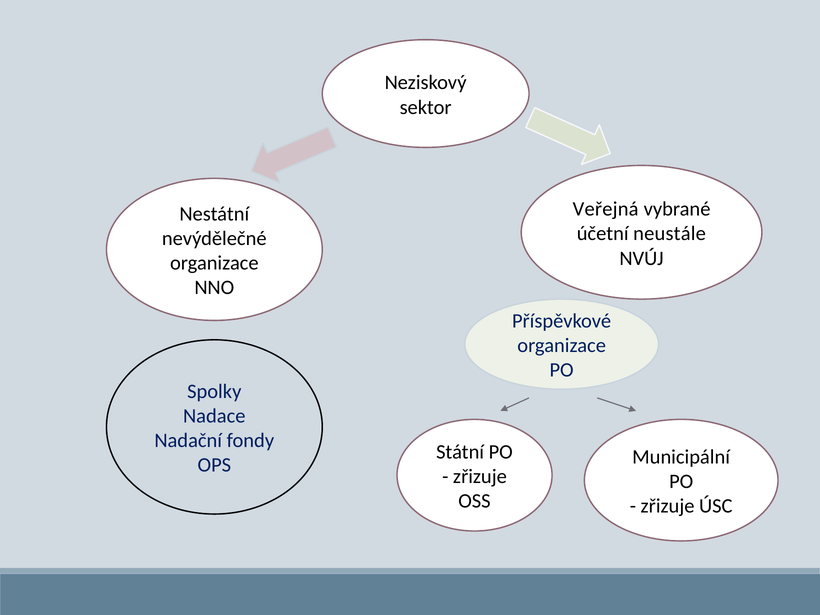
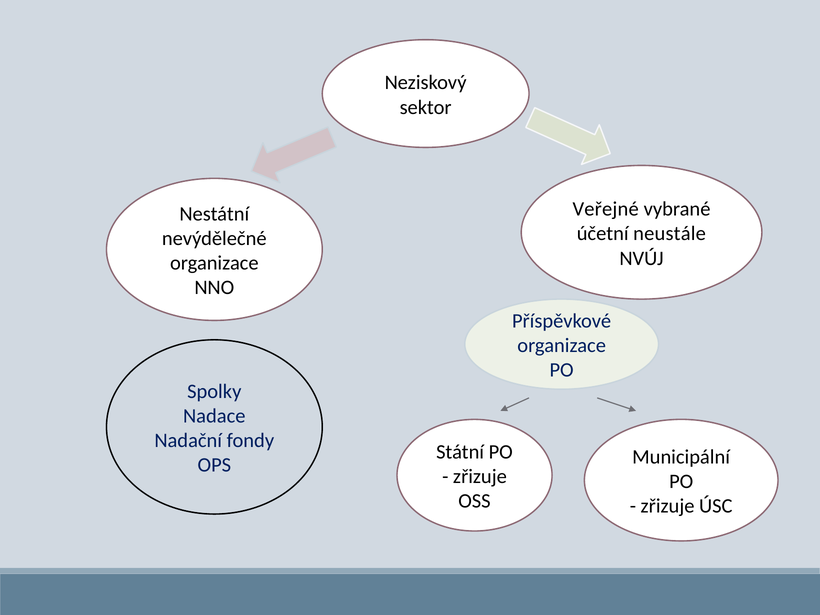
Veřejná: Veřejná -> Veřejné (606, 209)
